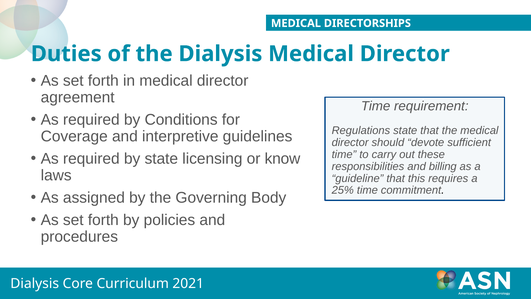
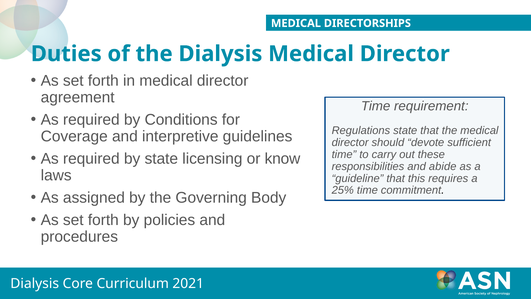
billing: billing -> abide (443, 166)
